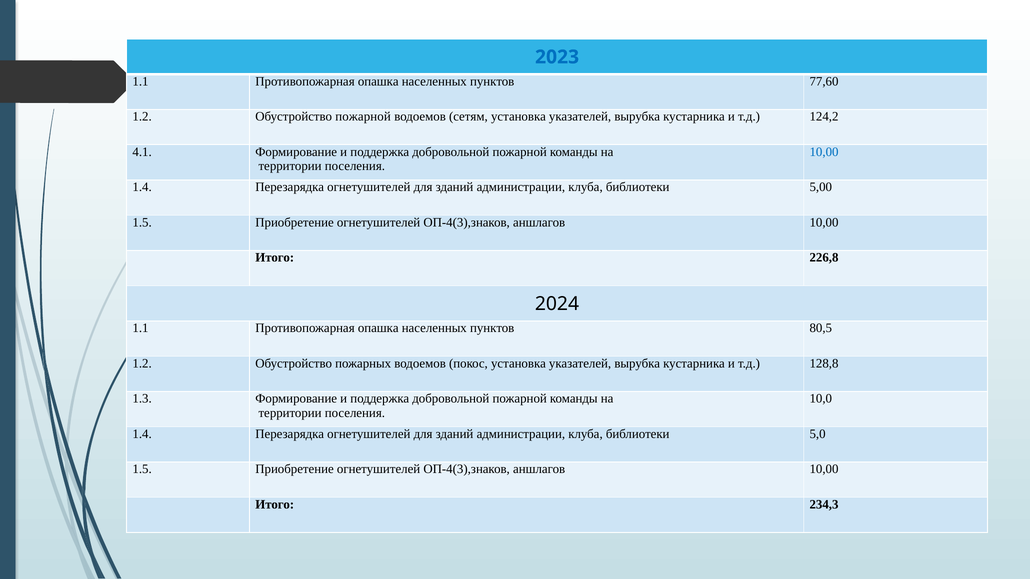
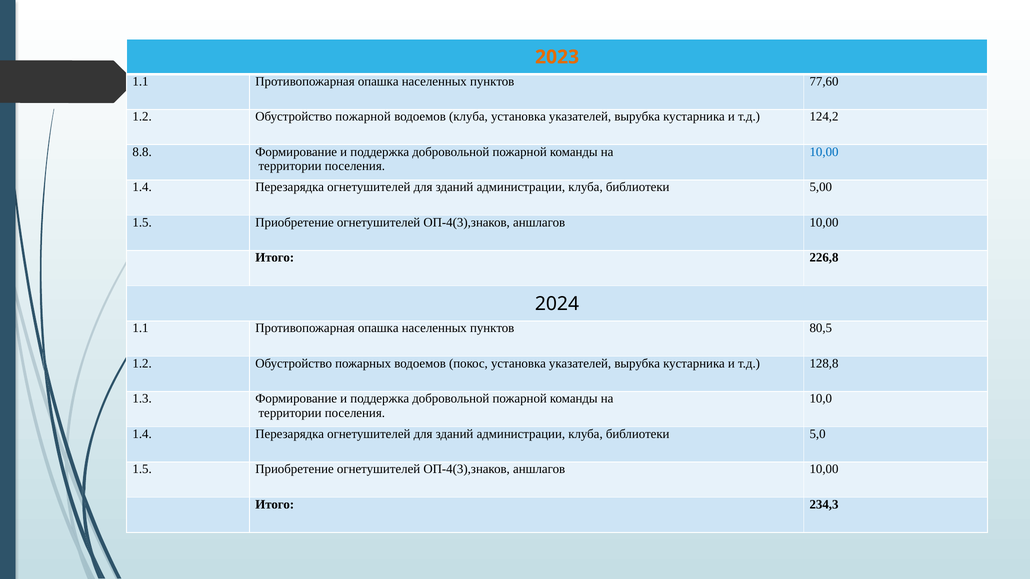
2023 colour: blue -> orange (557, 57)
водоемов сетям: сетям -> клуба (468, 117)
4.1: 4.1 -> 8.8 (142, 152)
